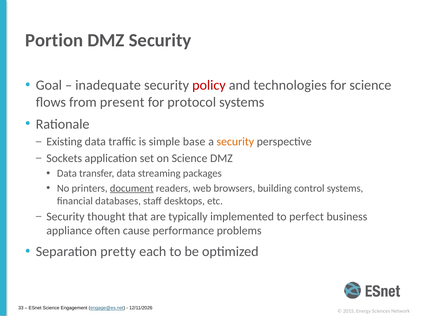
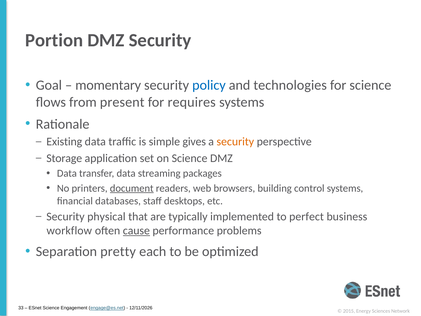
inadequate: inadequate -> momentary (108, 85)
policy colour: red -> blue (209, 85)
protocol: protocol -> requires (192, 102)
base: base -> gives (194, 142)
Sockets: Sockets -> Storage (64, 158)
thought: thought -> physical (106, 217)
appliance: appliance -> workflow (69, 231)
cause underline: none -> present (136, 231)
